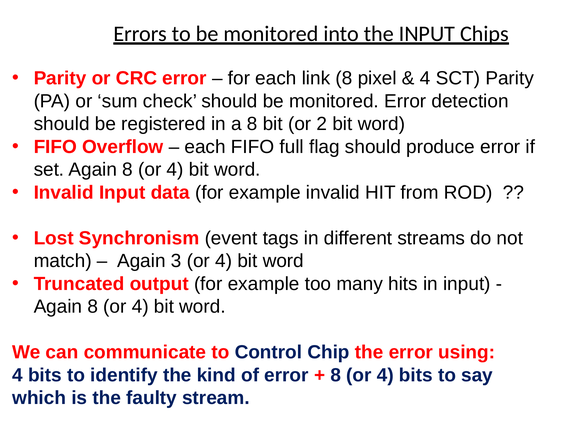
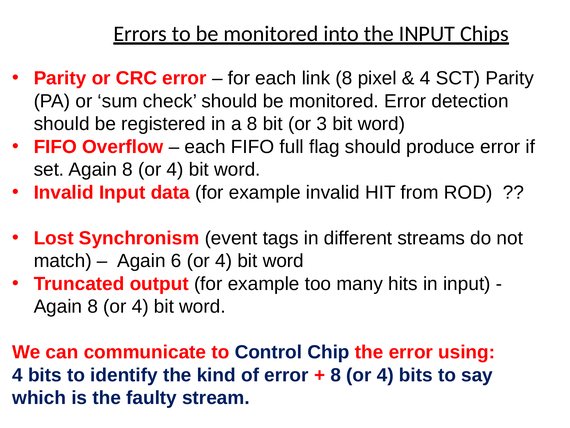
2: 2 -> 3 (322, 124)
3: 3 -> 6 (176, 261)
